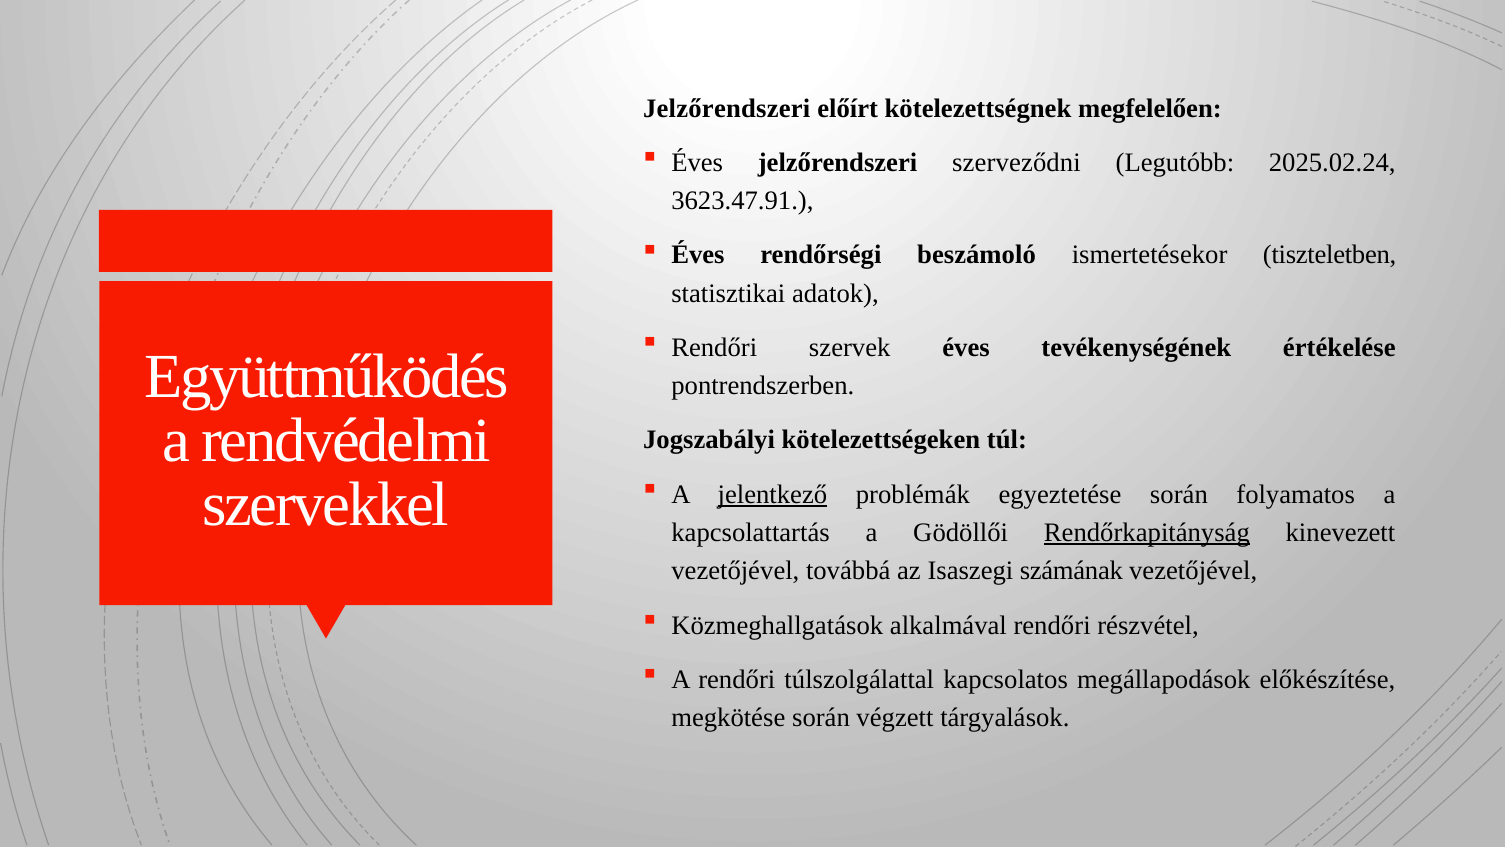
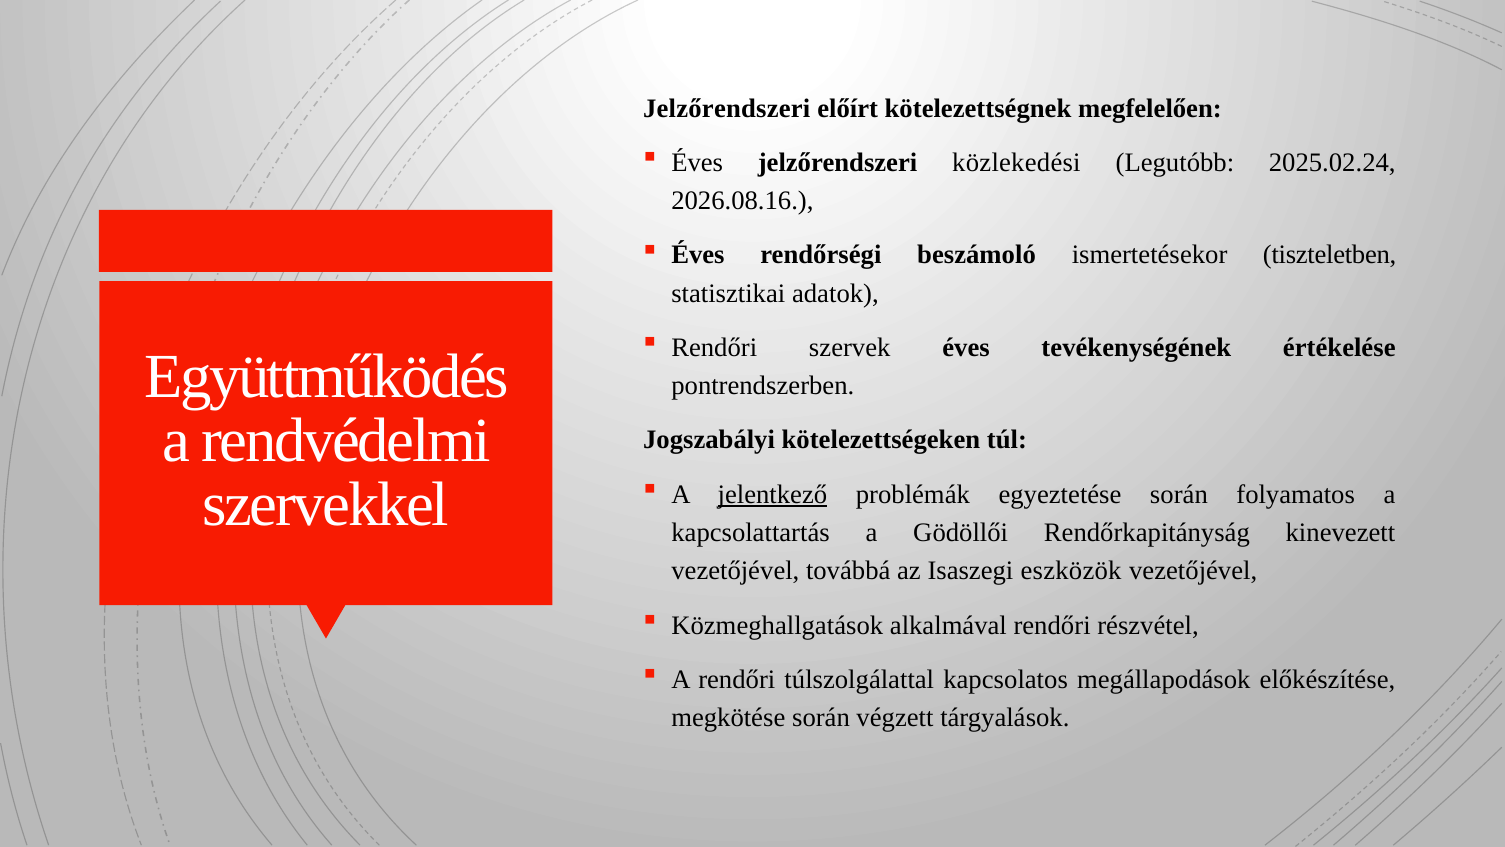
szerveződni: szerveződni -> közlekedési (1016, 163)
3623.47.91: 3623.47.91 -> 2026.08.16 (742, 201)
Rendőrkapitányság underline: present -> none (1147, 532)
számának: számának -> eszközök (1071, 571)
